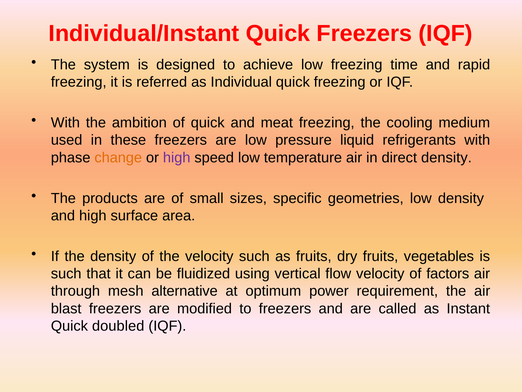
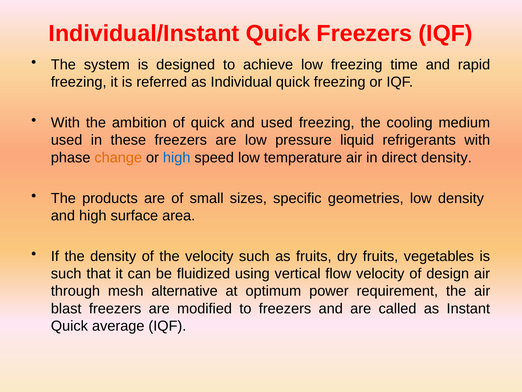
and meat: meat -> used (277, 123)
high colour: purple -> blue (177, 157)
factors: factors -> design (448, 273)
doubled: doubled -> average (118, 326)
